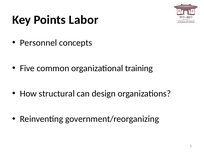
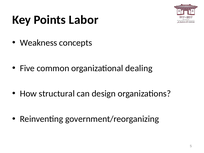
Personnel: Personnel -> Weakness (39, 43)
training: training -> dealing (139, 68)
